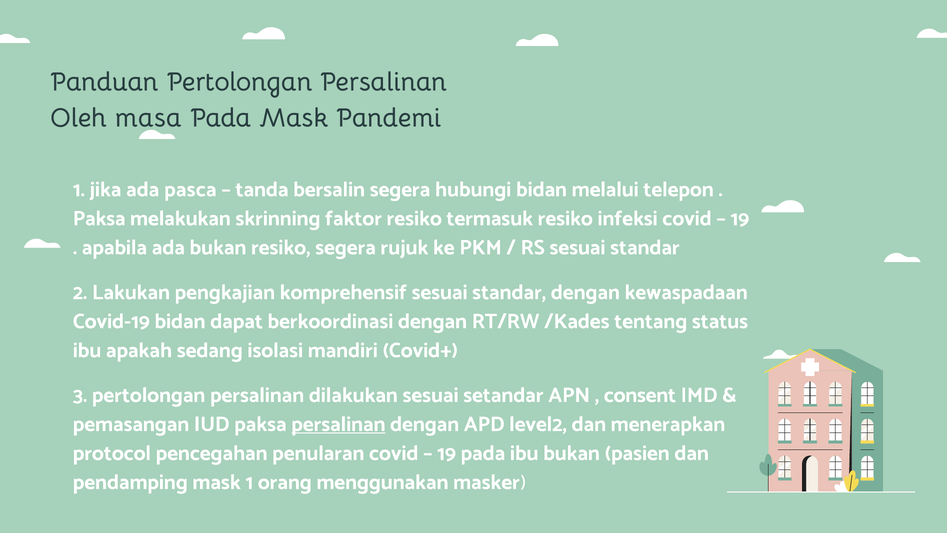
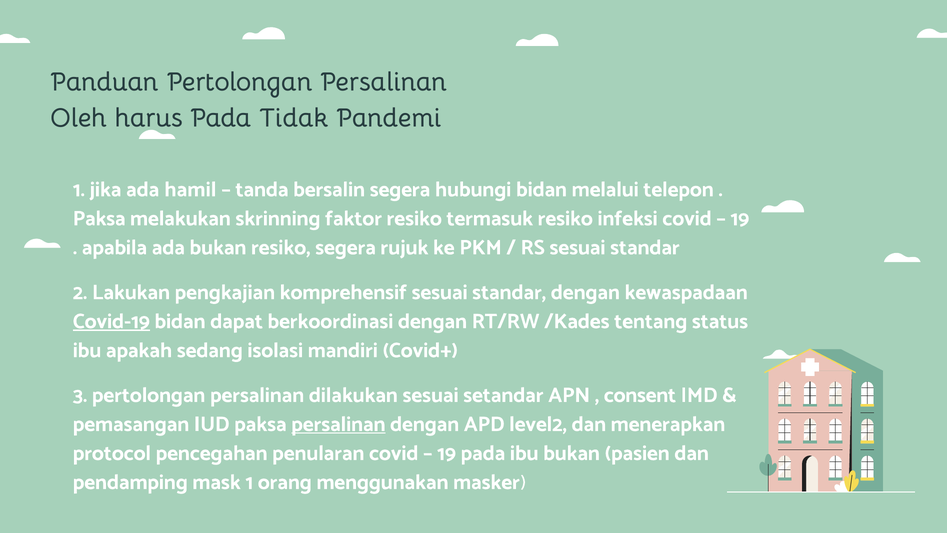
masa: masa -> harus (149, 118)
Pada Mask: Mask -> Tidak (294, 118)
pasca: pasca -> hamil (190, 189)
Covid-19 underline: none -> present (111, 321)
